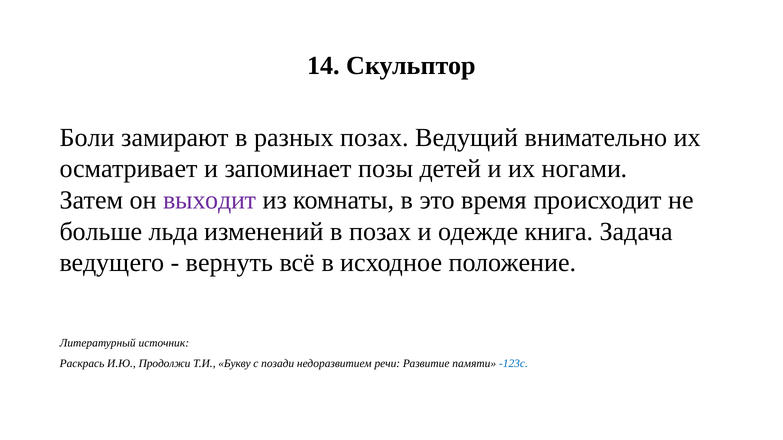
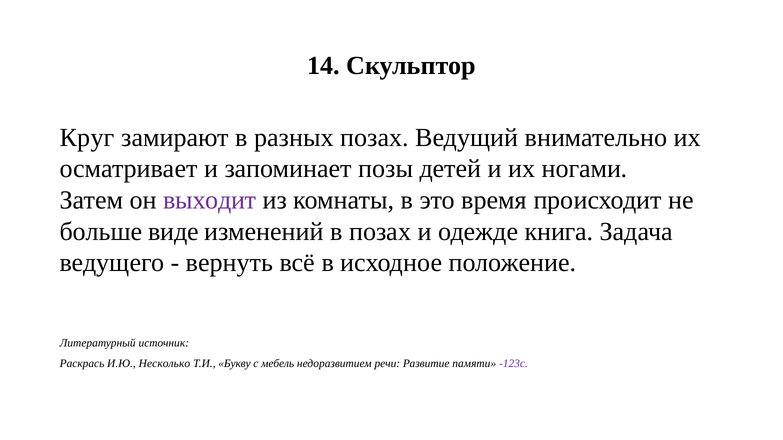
Боли: Боли -> Круг (87, 138)
льда: льда -> виде (173, 232)
Продолжи: Продолжи -> Несколько (164, 364)
позади: позади -> мебель (278, 364)
-123с colour: blue -> purple (513, 364)
